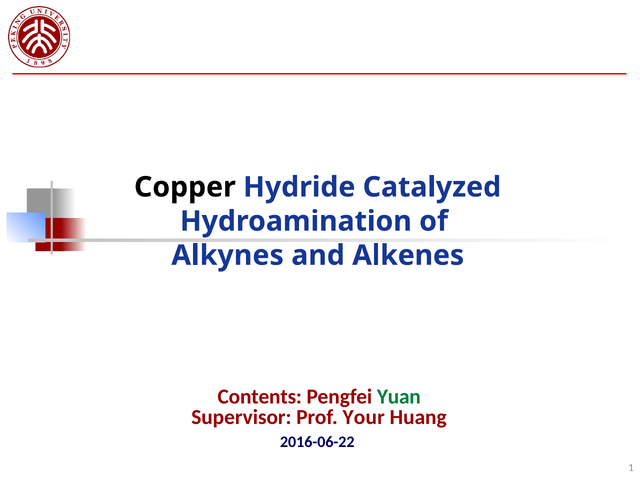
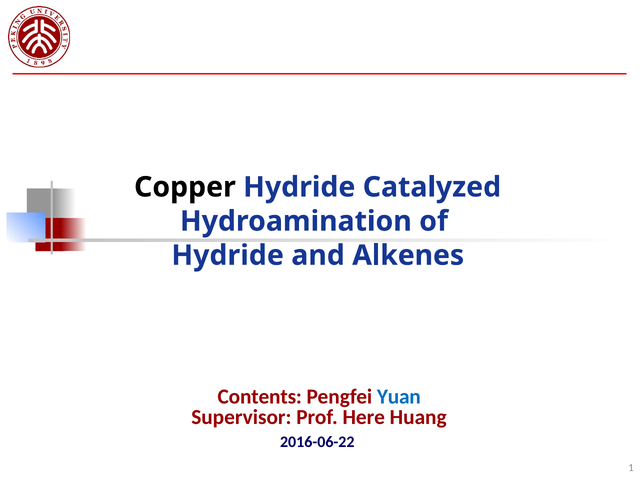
Alkynes: Alkynes -> Hydride (228, 255)
Yuan colour: green -> blue (399, 397)
Your: Your -> Here (364, 417)
